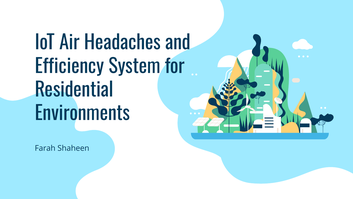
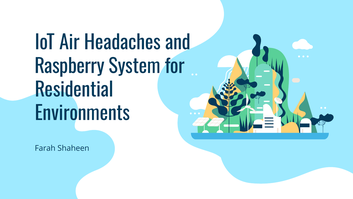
Efficiency: Efficiency -> Raspberry (70, 66)
